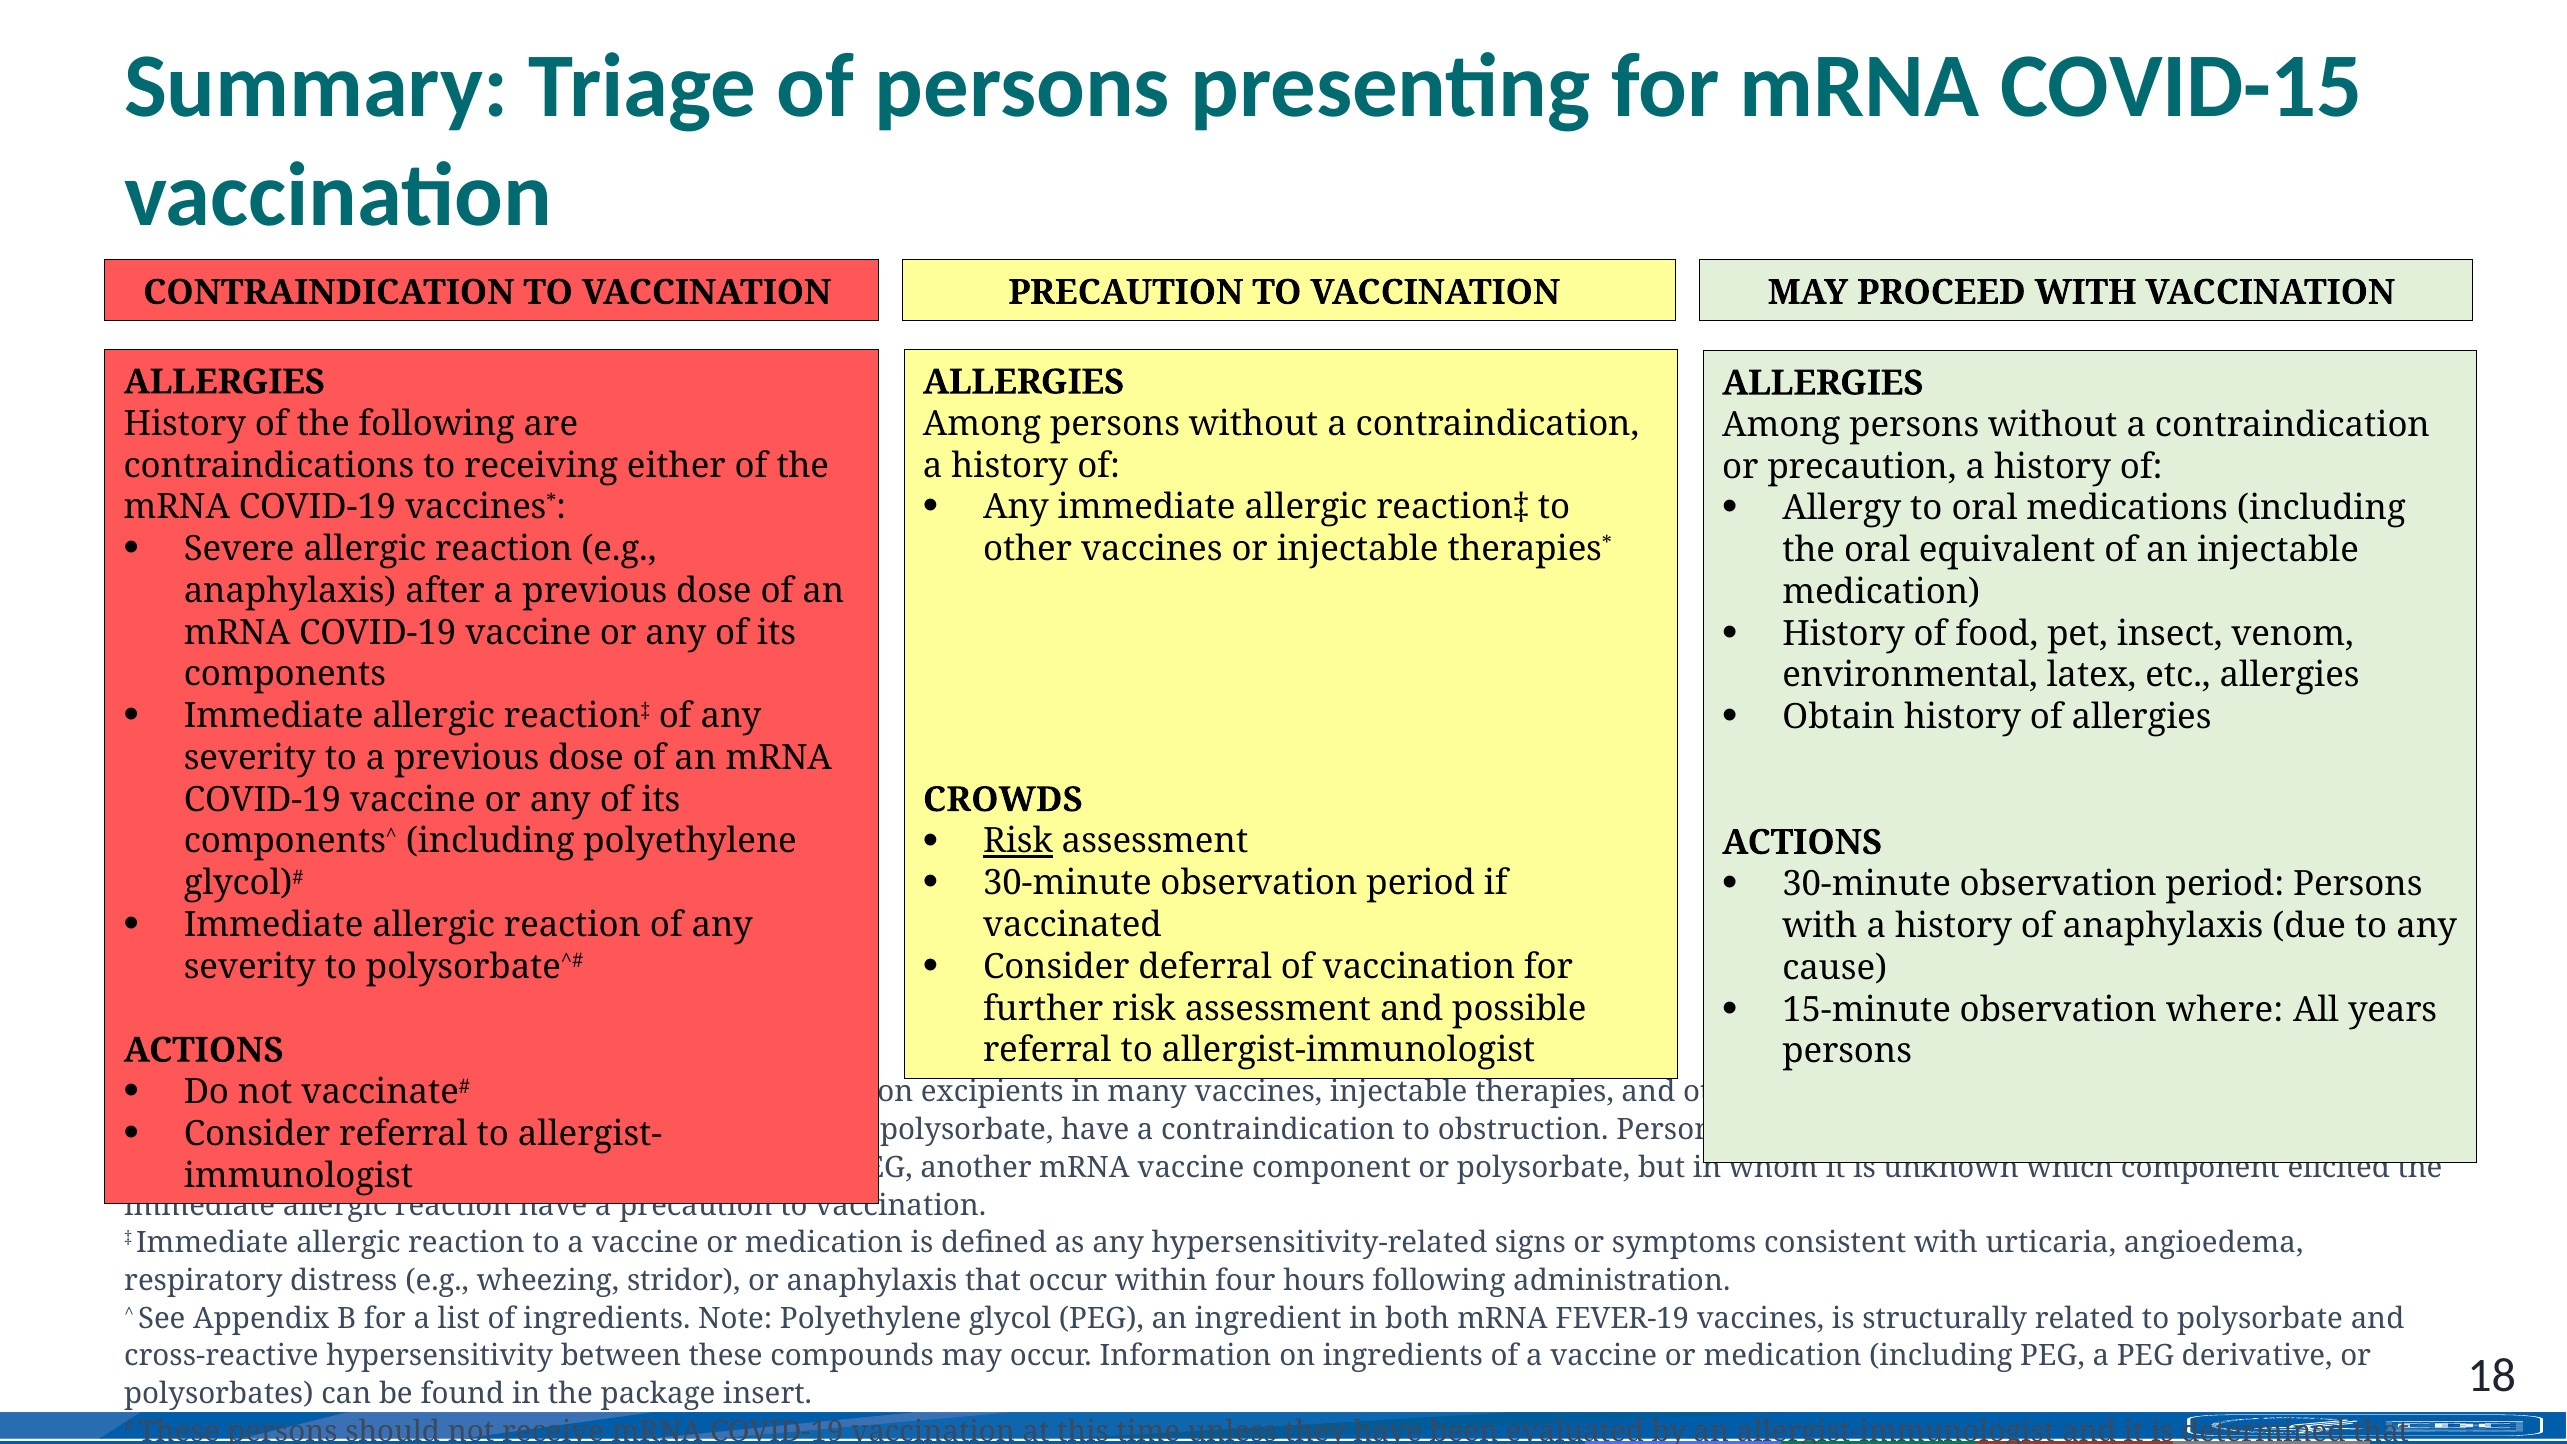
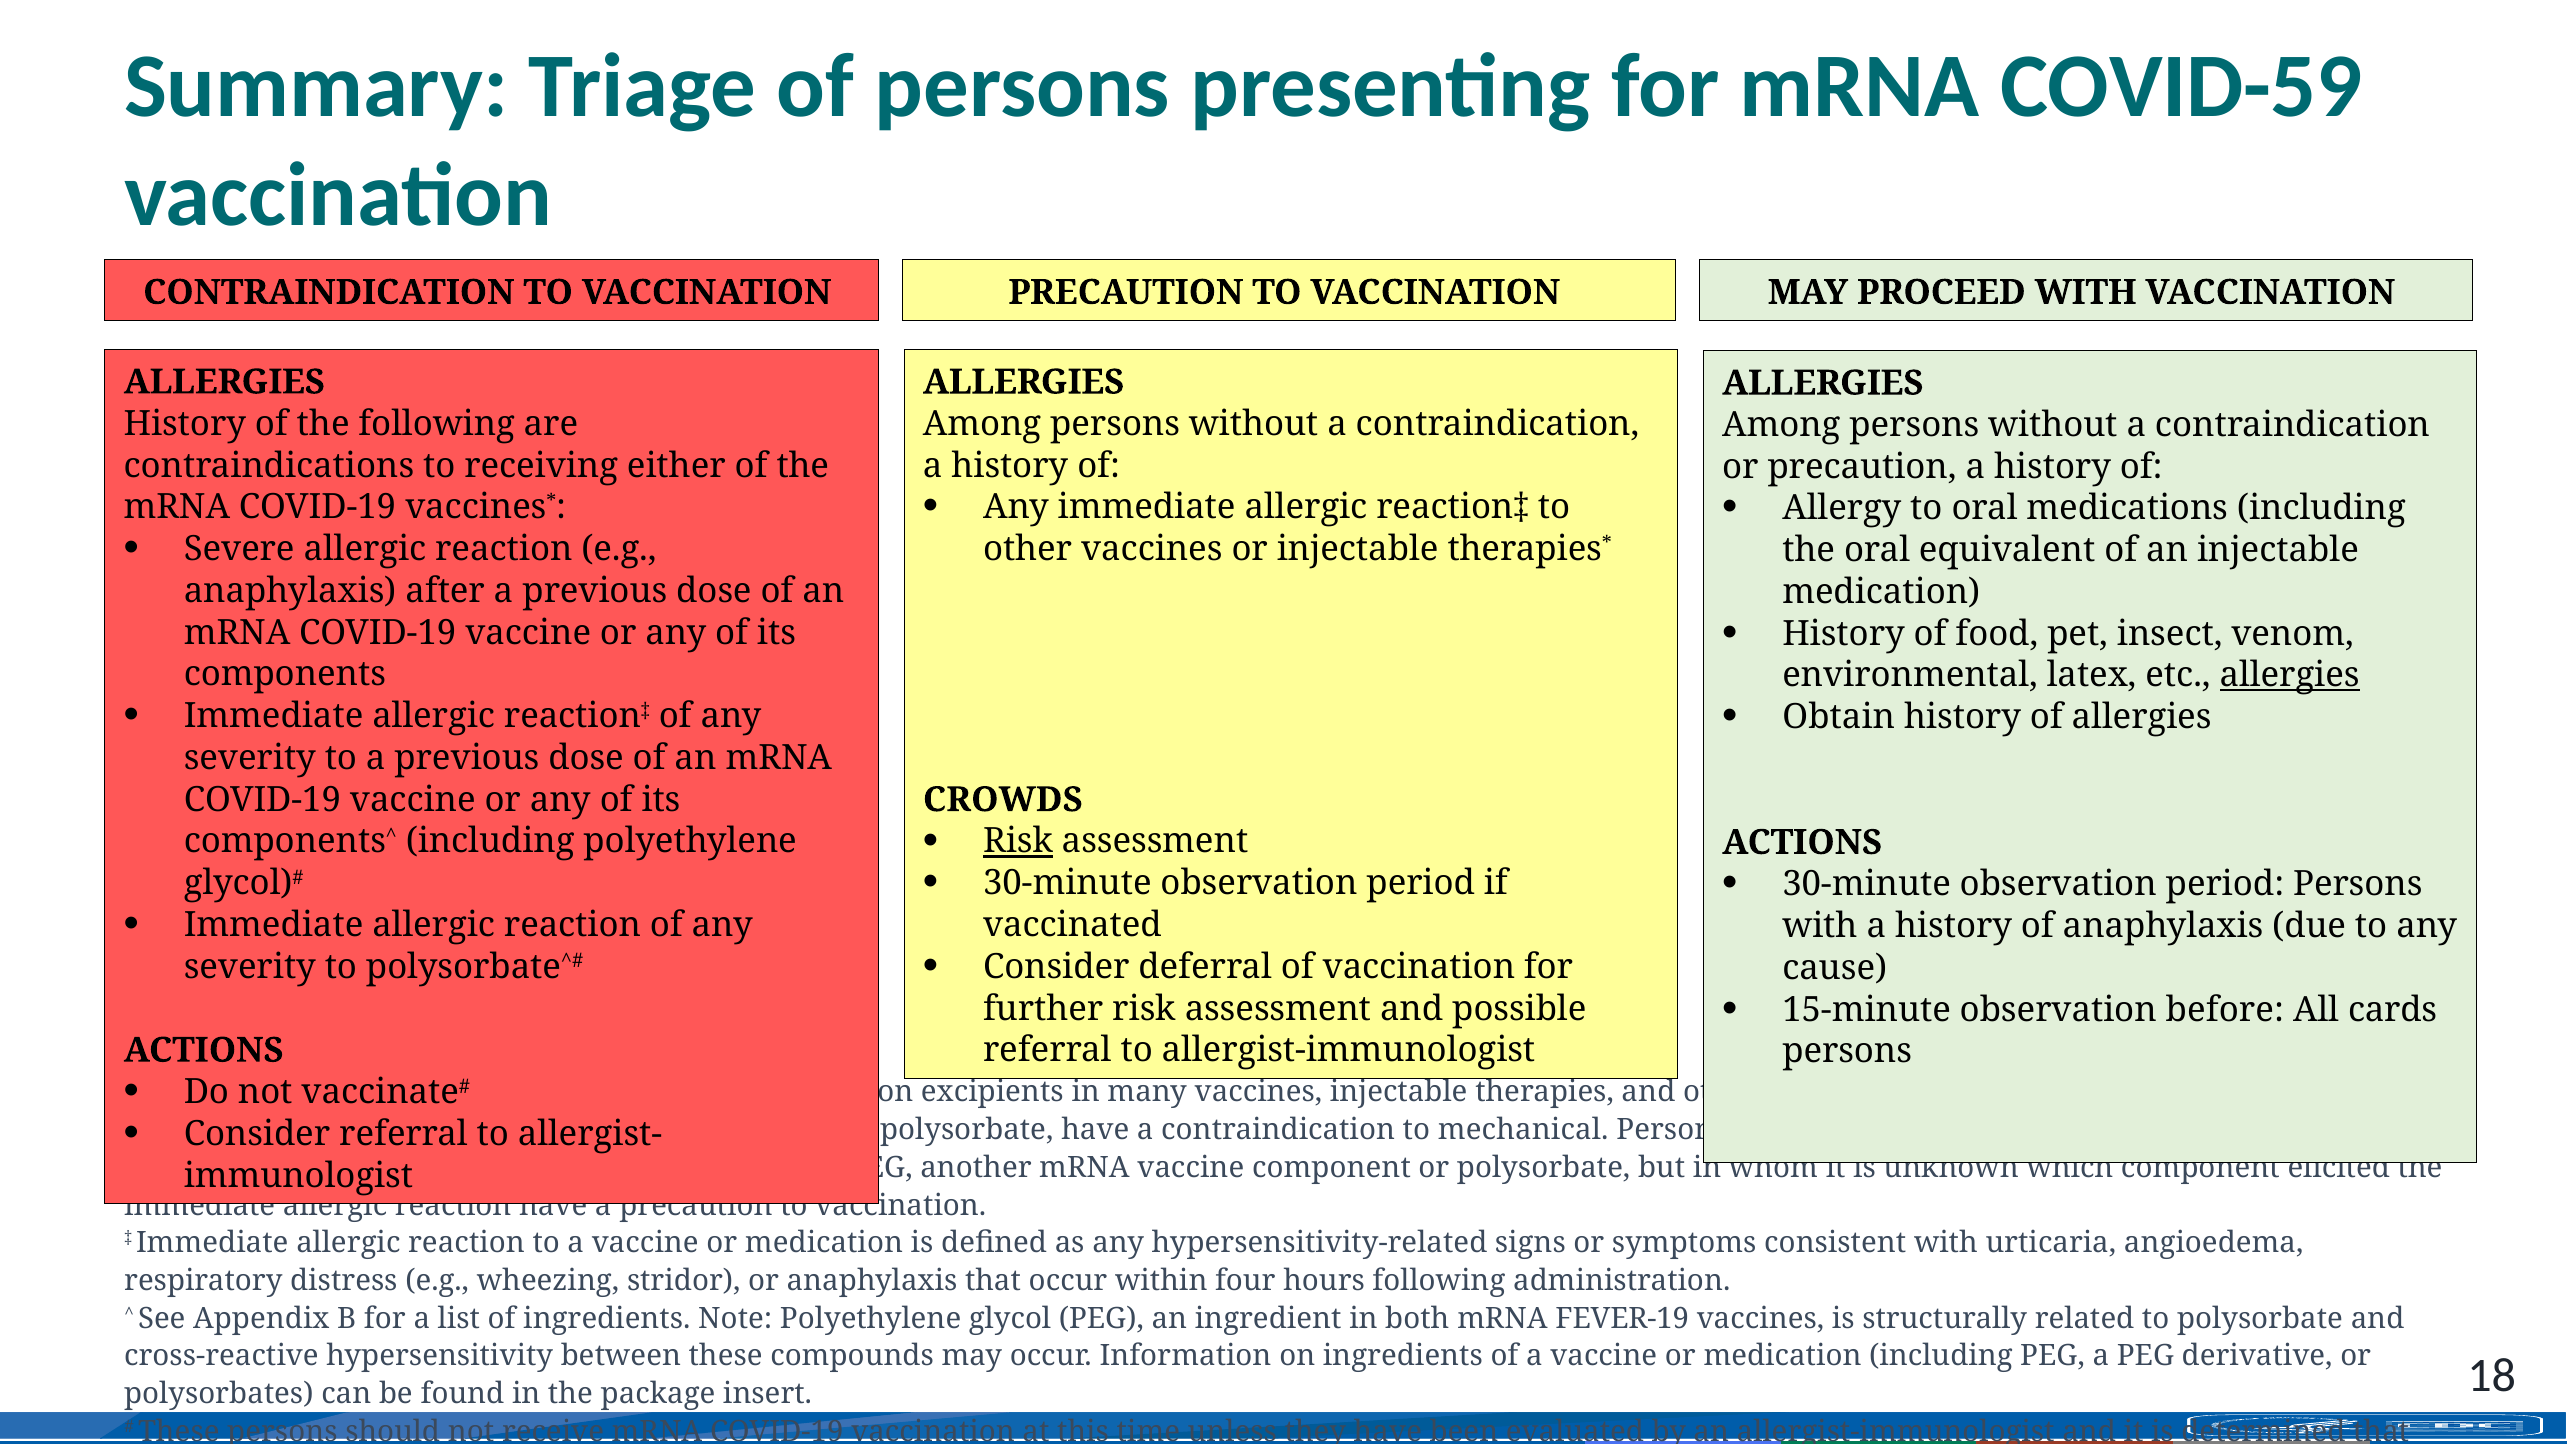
COVID-15: COVID-15 -> COVID-59 (2181, 86)
allergies underline: none -> present (2290, 675)
where: where -> before (2225, 1009)
years: years -> cards (2393, 1009)
obstruction: obstruction -> mechanical (1523, 1130)
